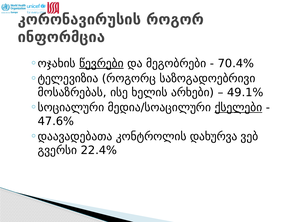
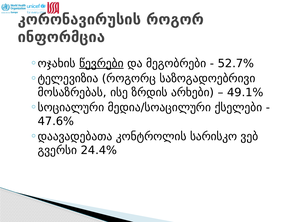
70.4%: 70.4% -> 52.7% (236, 63)
ხელის: ხელის -> ზრდის (150, 92)
ქსელები underline: present -> none (238, 107)
დახურვა: დახურვა -> სარისკო (214, 136)
22.4%: 22.4% -> 24.4% (99, 150)
